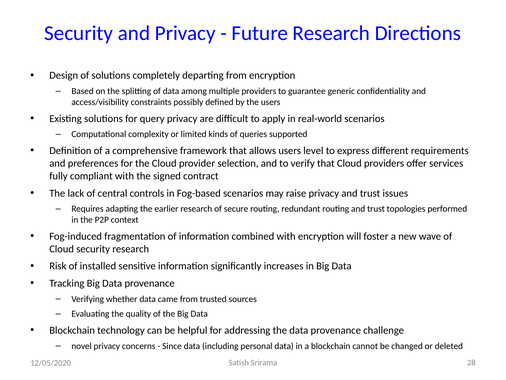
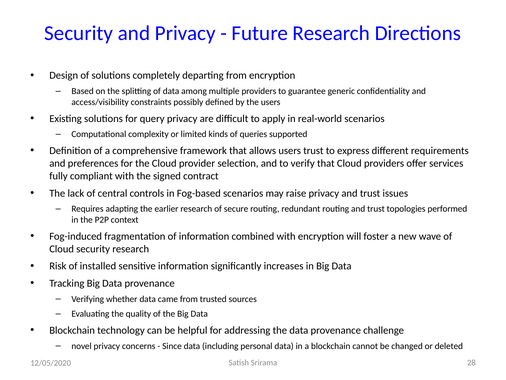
users level: level -> trust (313, 151)
